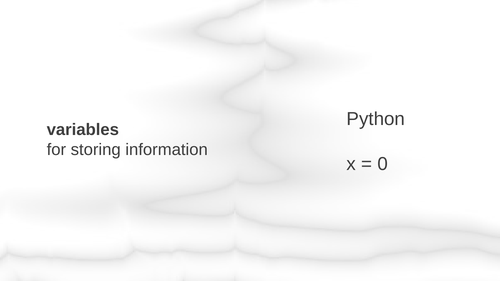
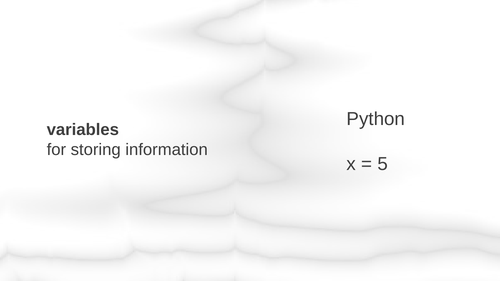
0: 0 -> 5 (383, 164)
